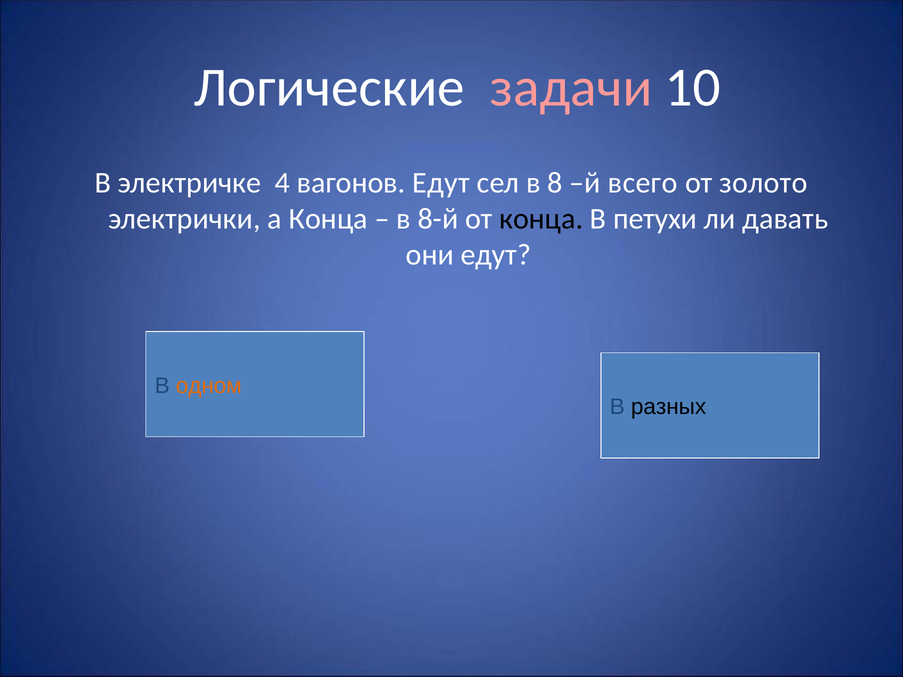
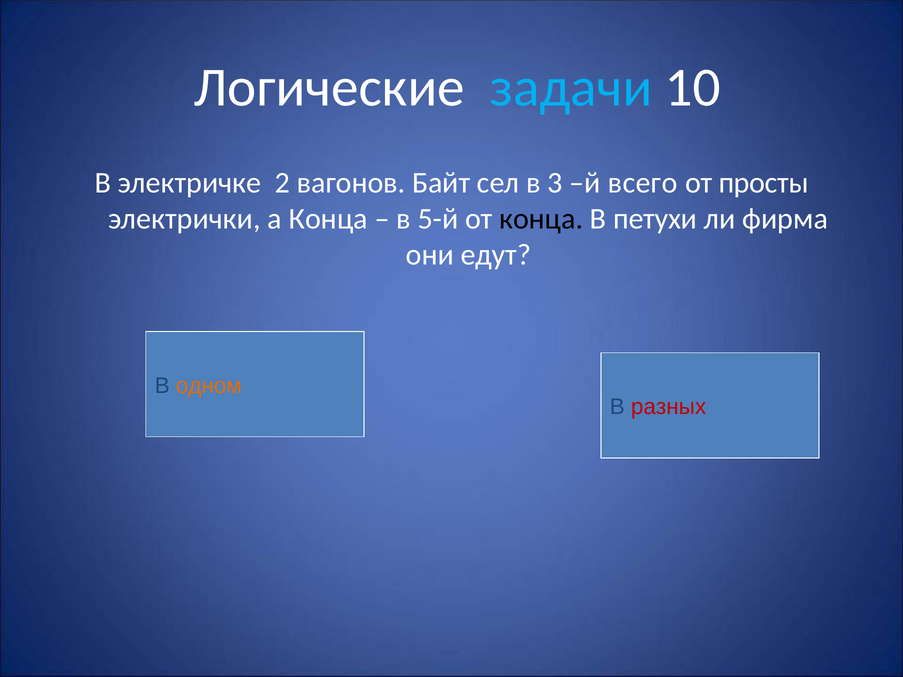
задачи colour: pink -> light blue (571, 87)
4: 4 -> 2 (282, 183)
вагонов Едут: Едут -> Байт (441, 183)
8: 8 -> 3 (555, 183)
золото: золото -> просты (764, 183)
8-й: 8-й -> 5-й (438, 219)
давать: давать -> фирма (785, 219)
разных colour: black -> red (669, 407)
